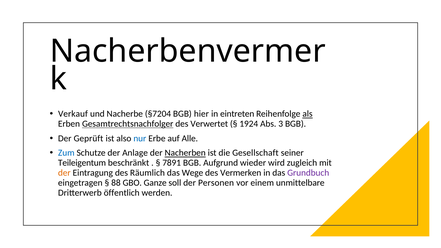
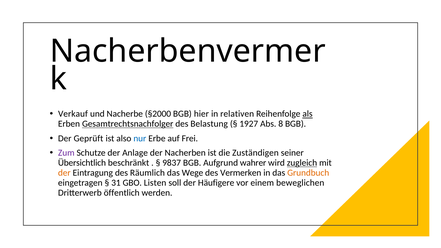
§7204: §7204 -> §2000 (158, 114)
eintreten: eintreten -> relativen (237, 114)
Verwertet: Verwertet -> Belastung (209, 124)
1924: 1924 -> 1927 (249, 124)
3: 3 -> 8 (281, 124)
Alle: Alle -> Frei (190, 138)
Zum colour: blue -> purple (66, 153)
Nacherben underline: present -> none (185, 153)
Gesellschaft: Gesellschaft -> Zuständigen (255, 153)
Teileigentum: Teileigentum -> Übersichtlich (82, 163)
7891: 7891 -> 9837 (172, 163)
wieder: wieder -> wahrer (253, 163)
zugleich underline: none -> present (302, 163)
Grundbuch colour: purple -> orange (308, 173)
88: 88 -> 31 (116, 183)
Ganze: Ganze -> Listen (155, 183)
Personen: Personen -> Häufigere (216, 183)
unmittelbare: unmittelbare -> beweglichen (300, 183)
